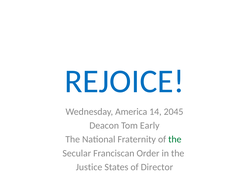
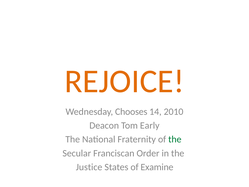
REJOICE colour: blue -> orange (124, 81)
America: America -> Chooses (131, 111)
2045: 2045 -> 2010 (174, 111)
Director: Director -> Examine (157, 167)
